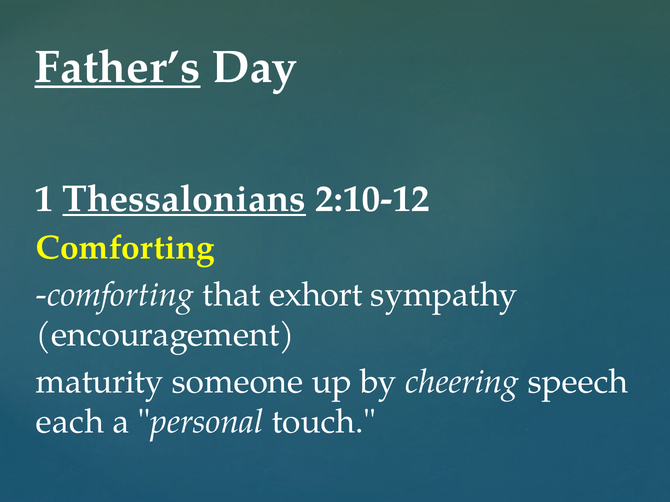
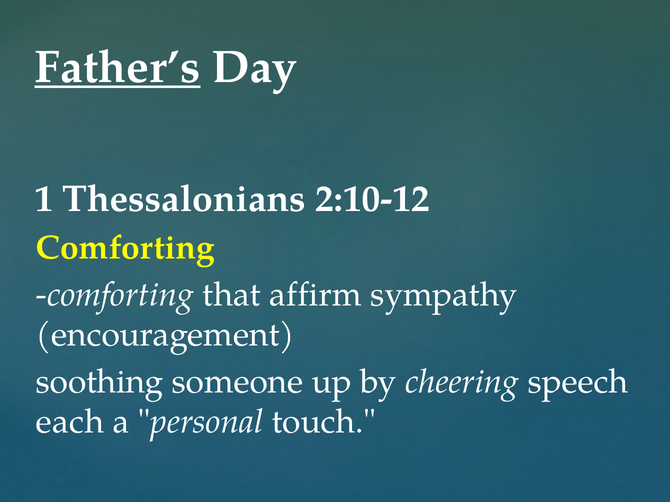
Thessalonians underline: present -> none (184, 199)
exhort: exhort -> affirm (316, 295)
maturity: maturity -> soothing (100, 382)
